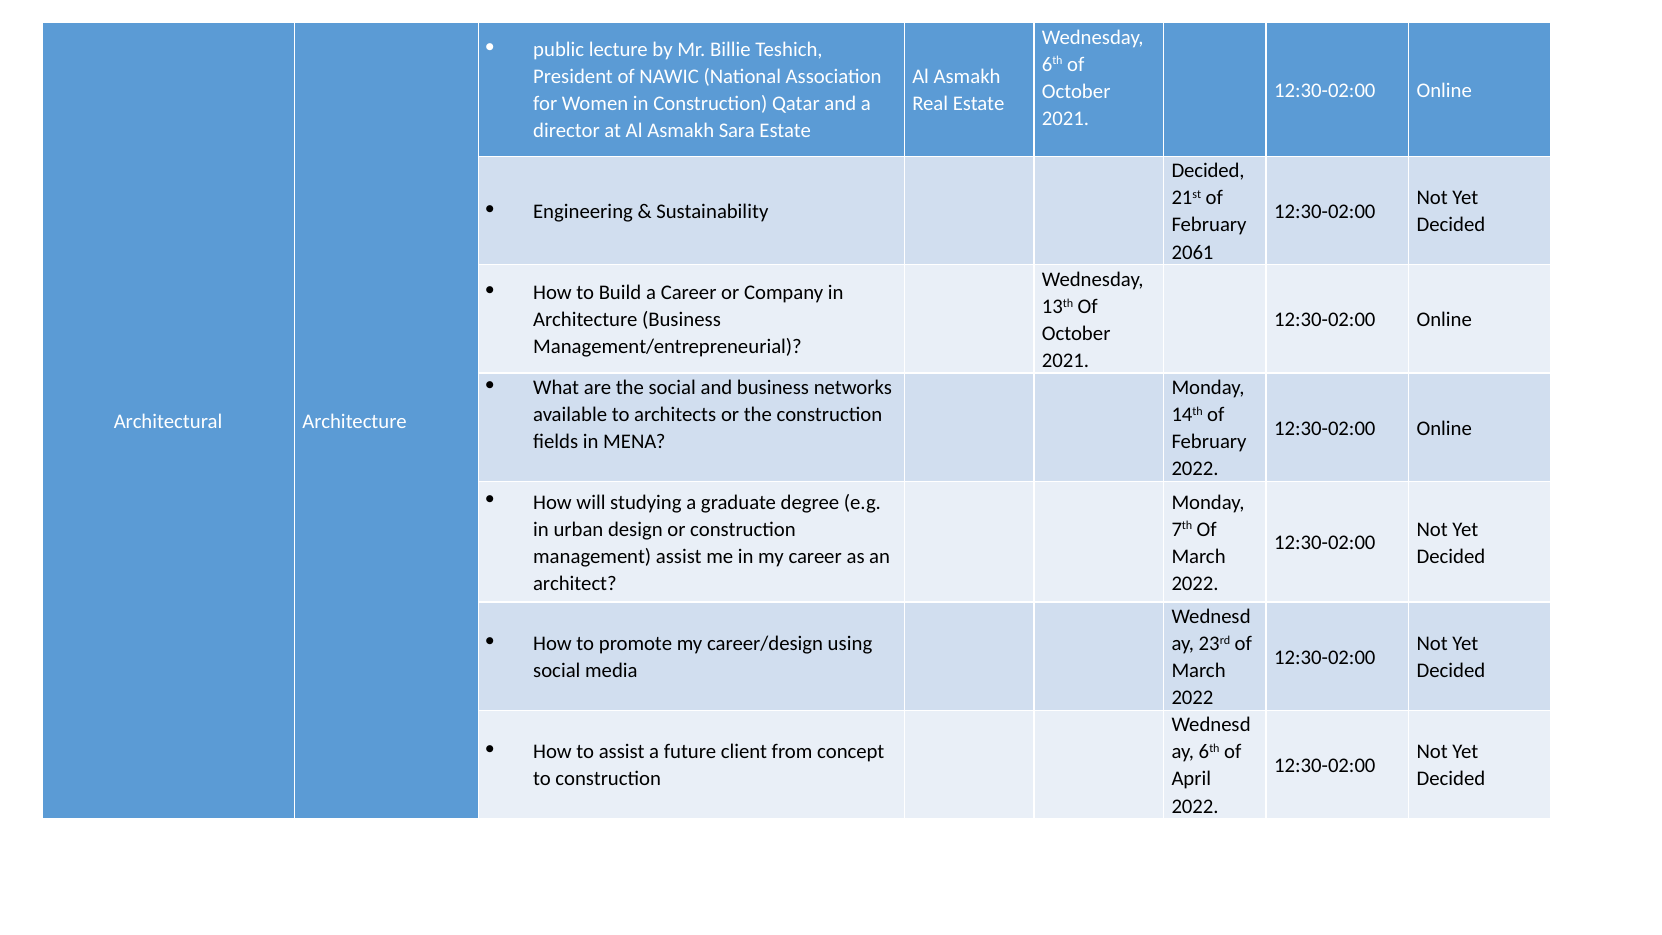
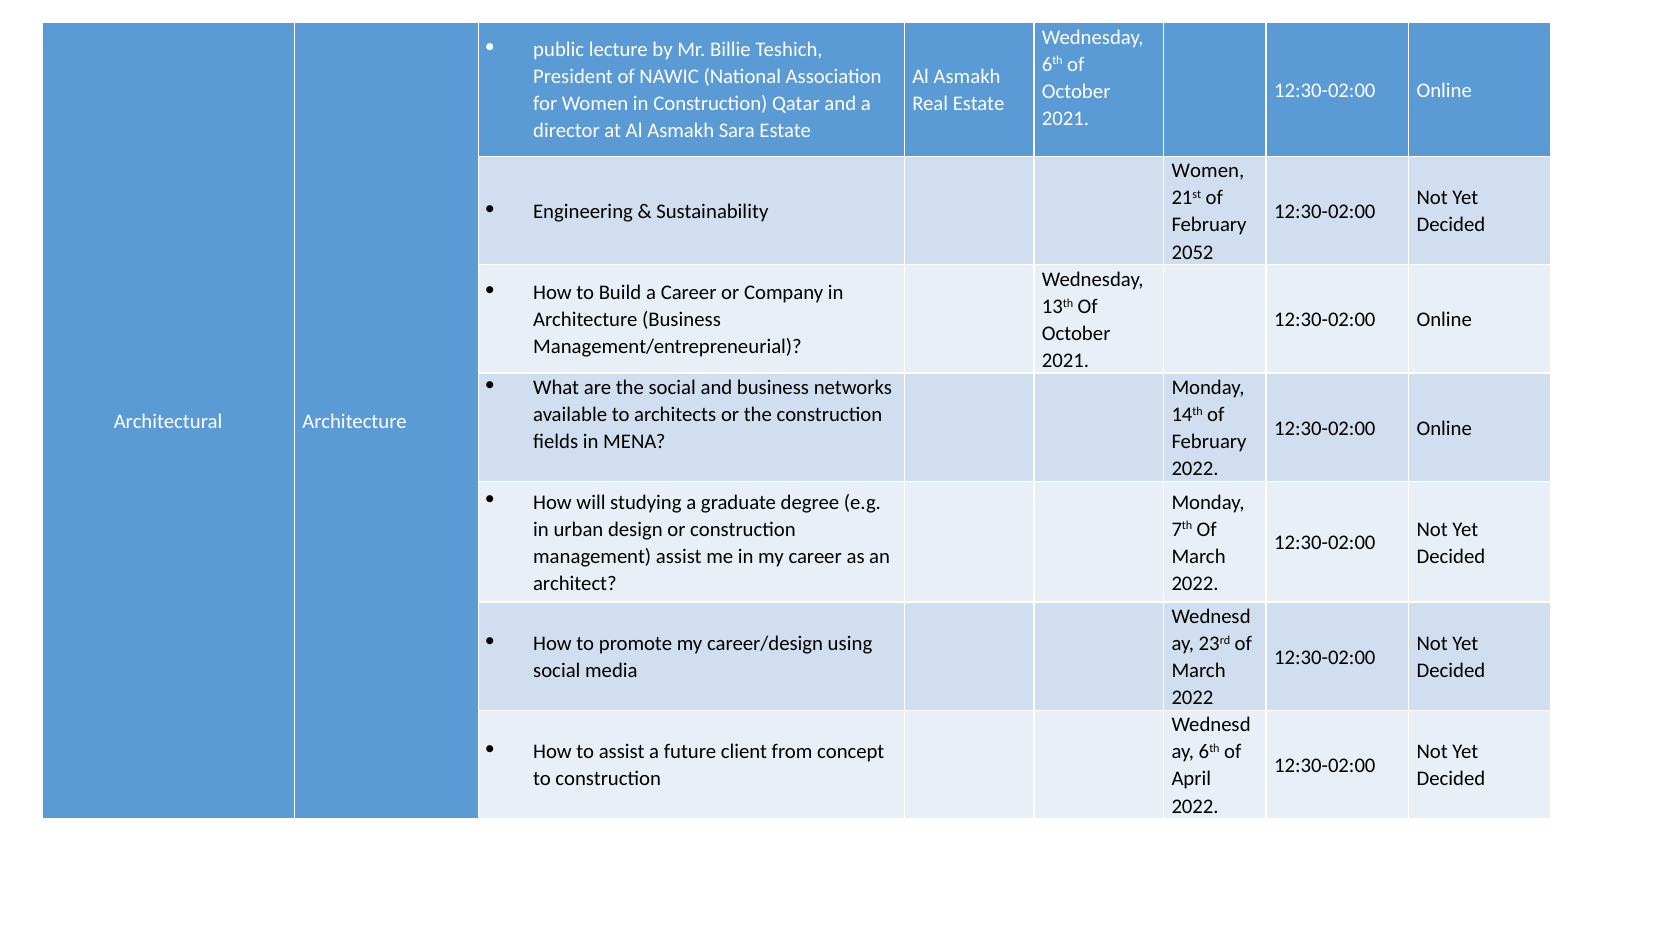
Decided: Decided -> Women (1208, 171)
2061: 2061 -> 2052 (1193, 252)
